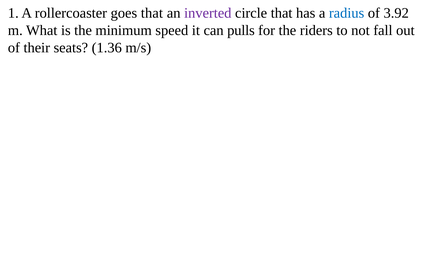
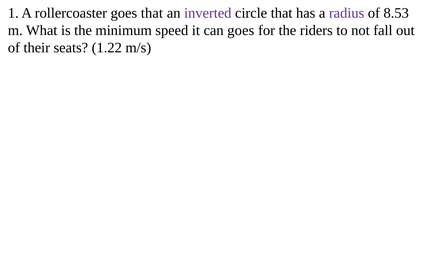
radius colour: blue -> purple (347, 13)
3.92: 3.92 -> 8.53 (396, 13)
can pulls: pulls -> goes (241, 31)
1.36: 1.36 -> 1.22 (107, 48)
